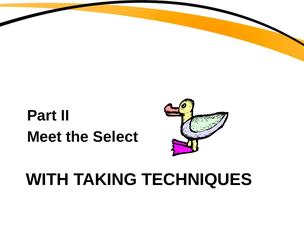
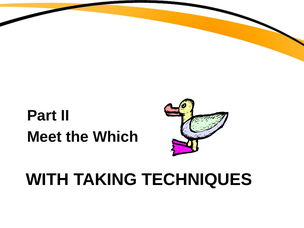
Select: Select -> Which (116, 137)
